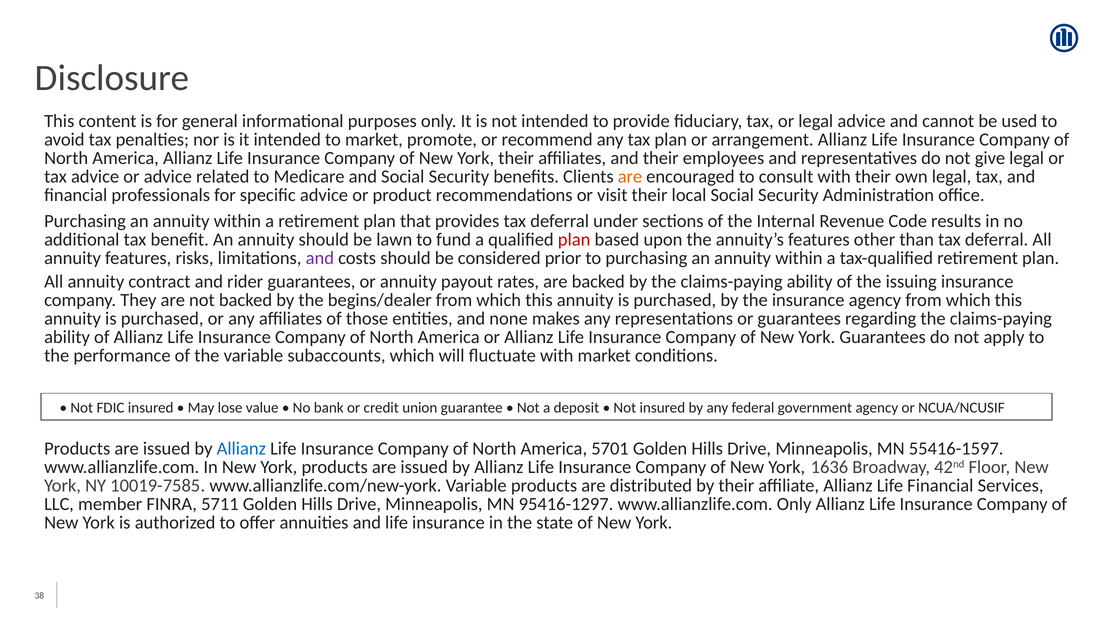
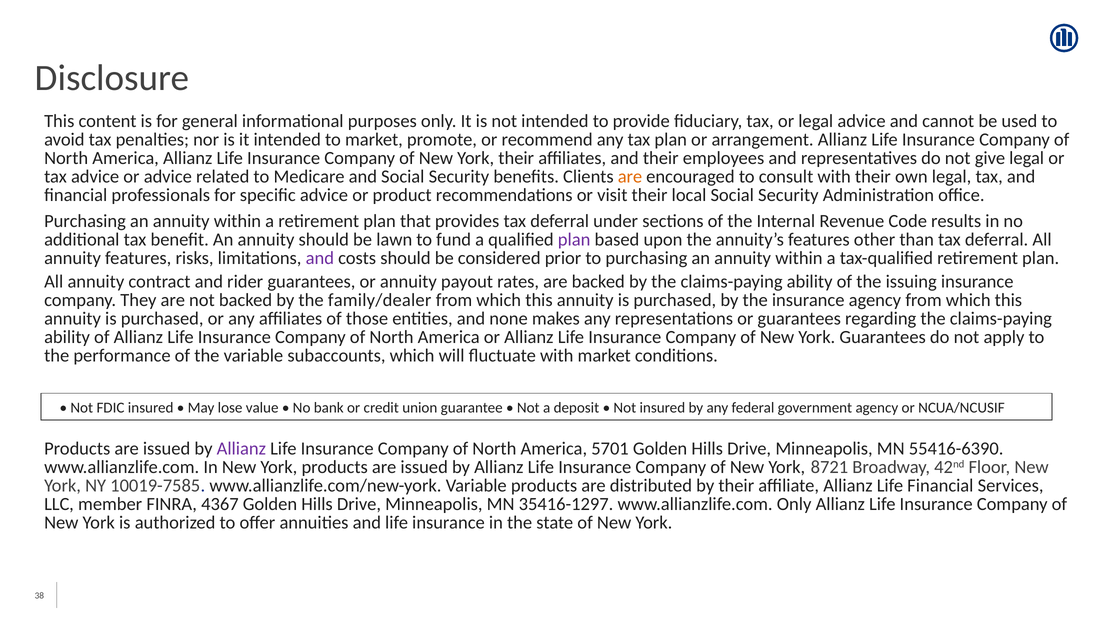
plan colour: red -> purple (574, 240)
begins/dealer: begins/dealer -> family/dealer (380, 300)
Allianz colour: blue -> purple (241, 448)
55416-1597: 55416-1597 -> 55416-6390 (956, 448)
1636: 1636 -> 8721 (829, 467)
5711: 5711 -> 4367 (220, 504)
95416-1297: 95416-1297 -> 35416-1297 (566, 504)
